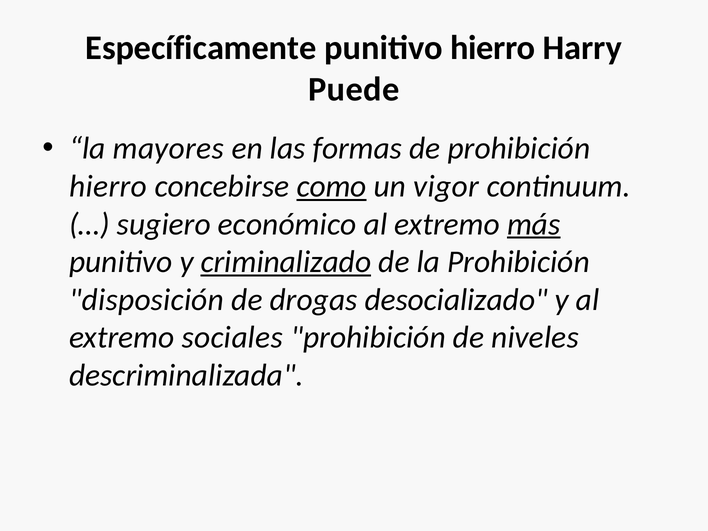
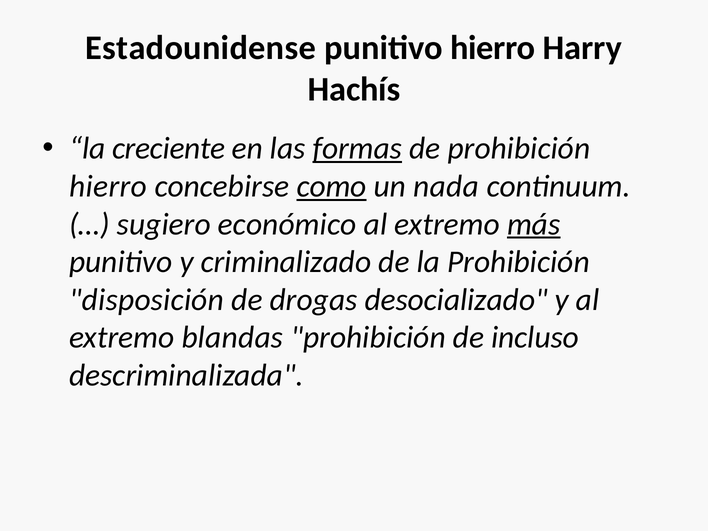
Específicamente: Específicamente -> Estadounidense (201, 48)
Puede: Puede -> Hachís (354, 89)
mayores: mayores -> creciente (169, 149)
formas underline: none -> present (357, 149)
vigor: vigor -> nada (446, 186)
criminalizado underline: present -> none (286, 262)
sociales: sociales -> blandas (232, 338)
niveles: niveles -> incluso (535, 338)
